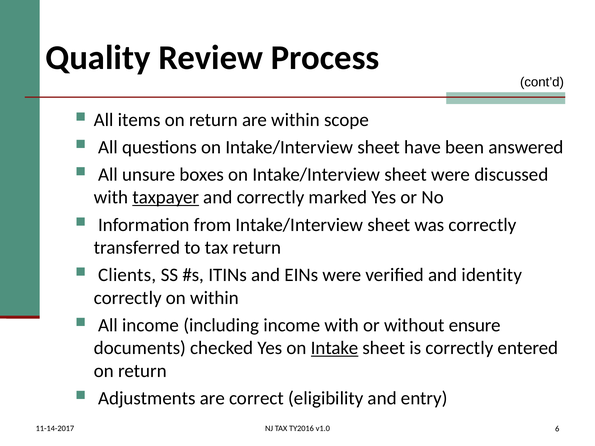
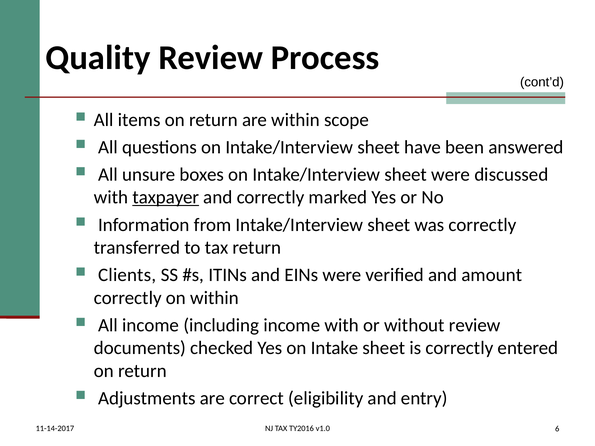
identity: identity -> amount (492, 275)
without ensure: ensure -> review (475, 325)
Intake underline: present -> none (335, 348)
